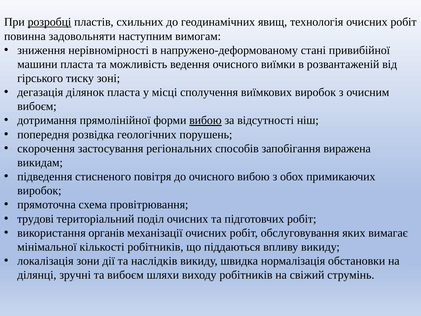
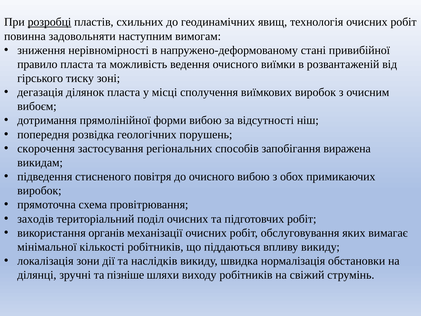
машини: машини -> правило (37, 64)
вибою underline: present -> none (205, 120)
трудові: трудові -> заходів (35, 219)
та вибоєм: вибоєм -> пізніше (126, 275)
